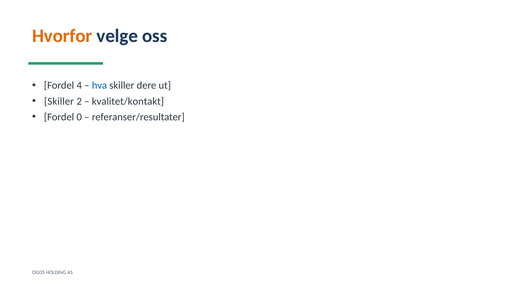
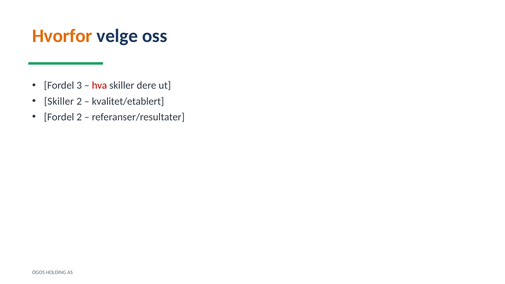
4: 4 -> 3 (79, 86)
hva colour: blue -> red (99, 86)
kvalitet/kontakt: kvalitet/kontakt -> kvalitet/etablert (128, 101)
Fordel 0: 0 -> 2 (79, 117)
